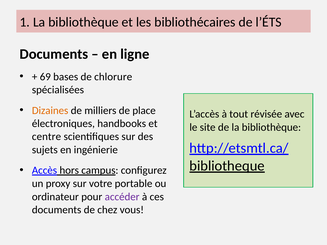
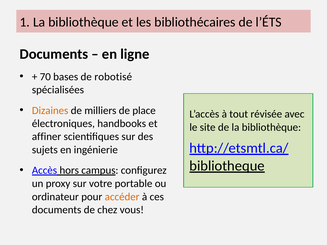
69: 69 -> 70 (45, 77)
chlorure: chlorure -> robotisé (113, 77)
centre: centre -> affiner (47, 137)
accéder colour: purple -> orange (122, 197)
